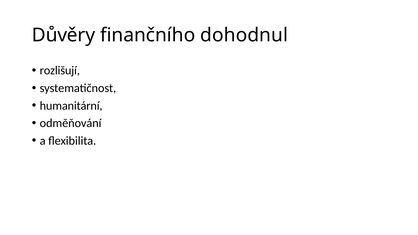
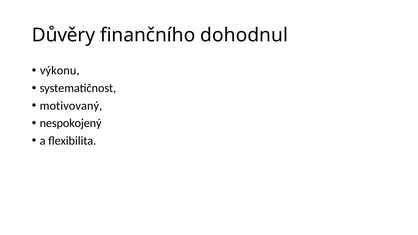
rozlišují: rozlišují -> výkonu (60, 71)
humanitární: humanitární -> motivovaný (71, 106)
odměňování: odměňování -> nespokojený (71, 123)
